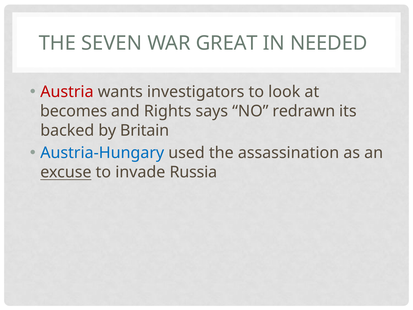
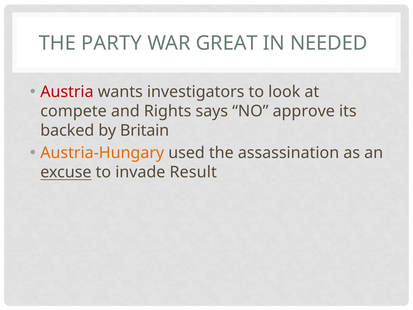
SEVEN: SEVEN -> PARTY (112, 43)
becomes: becomes -> compete (74, 111)
redrawn: redrawn -> approve (304, 111)
Austria-Hungary colour: blue -> orange (102, 153)
Russia: Russia -> Result (193, 172)
